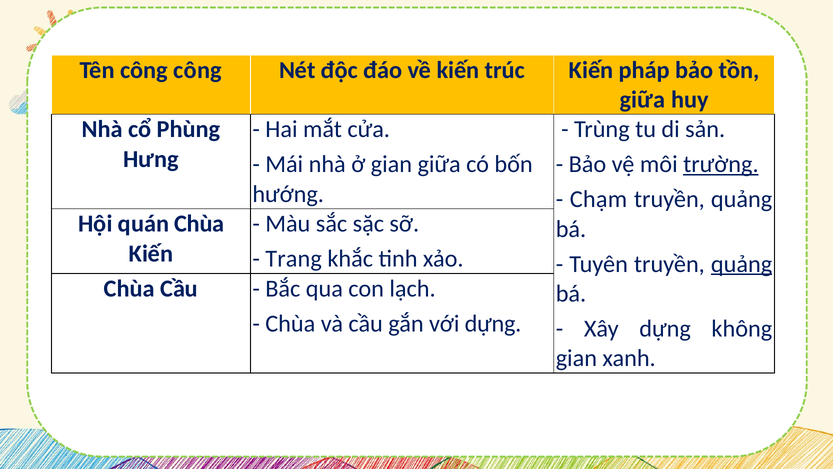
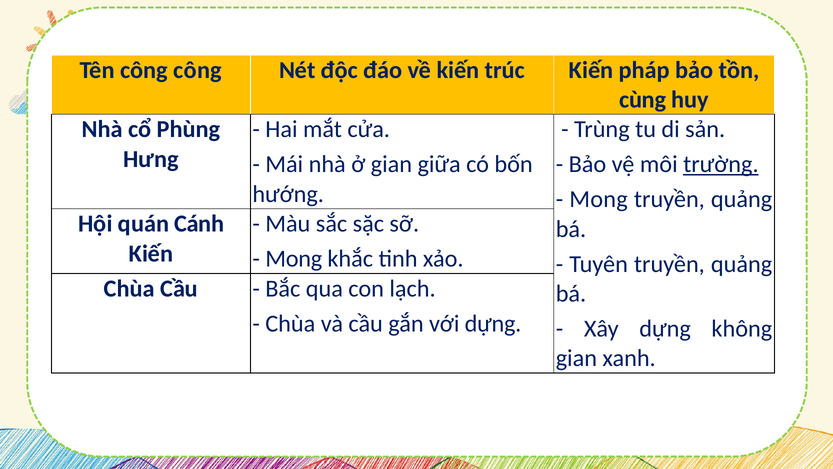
giữa: giữa -> cùng (643, 100)
Chạm: Chạm -> Mong (599, 199)
quán Chùa: Chùa -> Cánh (199, 224)
Trang: Trang -> Mong (294, 259)
quảng underline: present -> none (742, 264)
